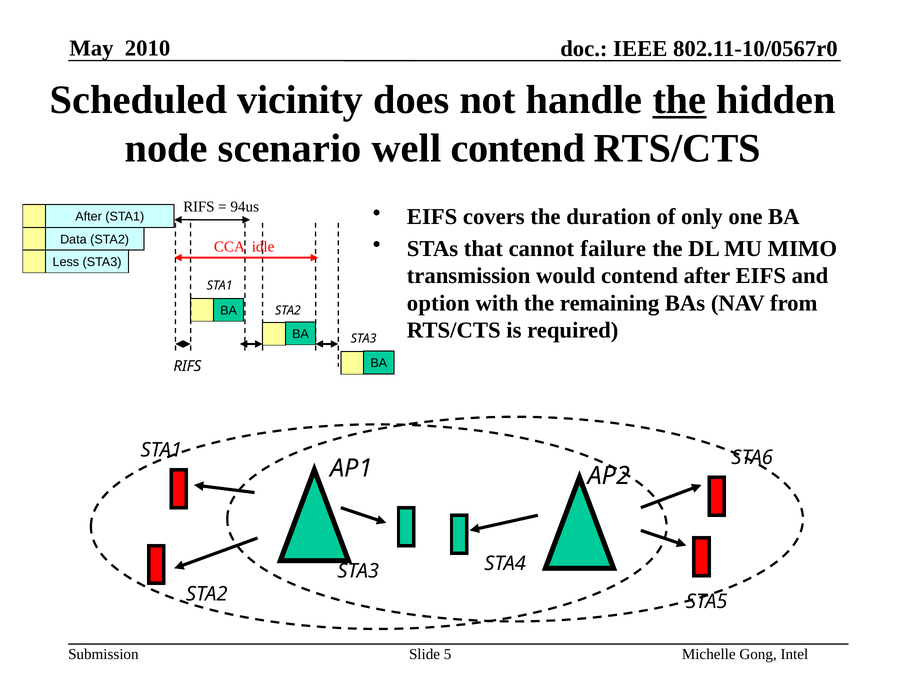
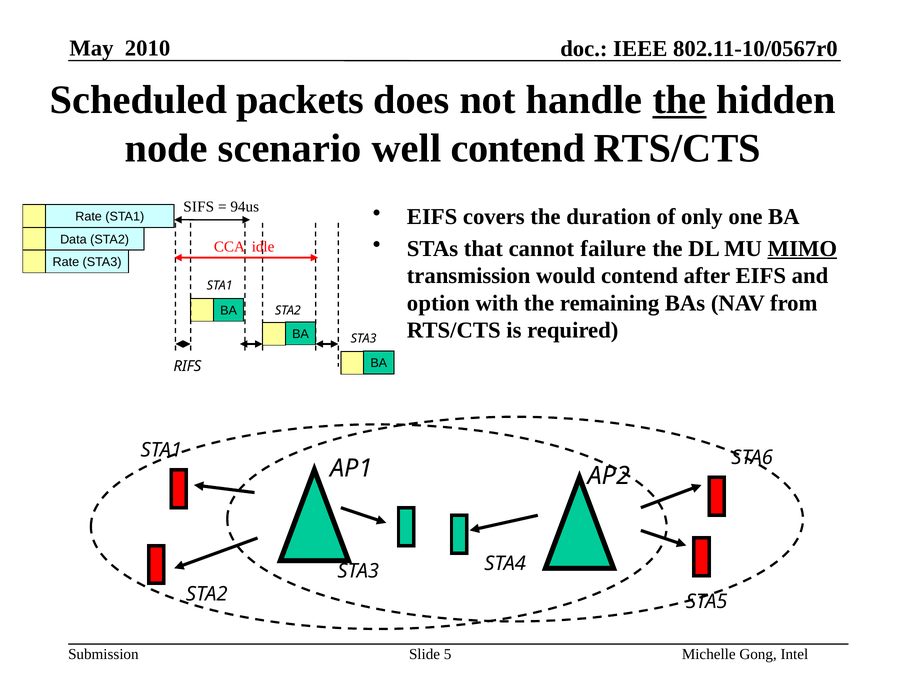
vicinity: vicinity -> packets (300, 100)
RIFS: RIFS -> SIFS (199, 206)
After: After -> Rate (89, 217)
MIMO underline: none -> present (802, 249)
Less: Less -> Rate (66, 262)
